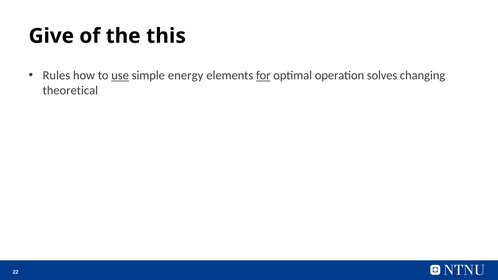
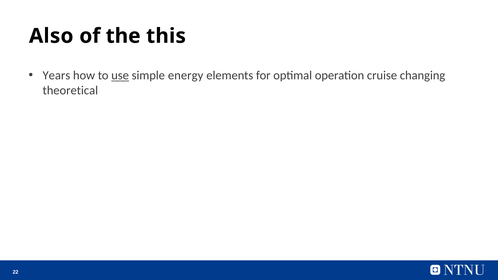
Give: Give -> Also (51, 36)
Rules: Rules -> Years (56, 76)
for underline: present -> none (263, 76)
solves: solves -> cruise (382, 76)
